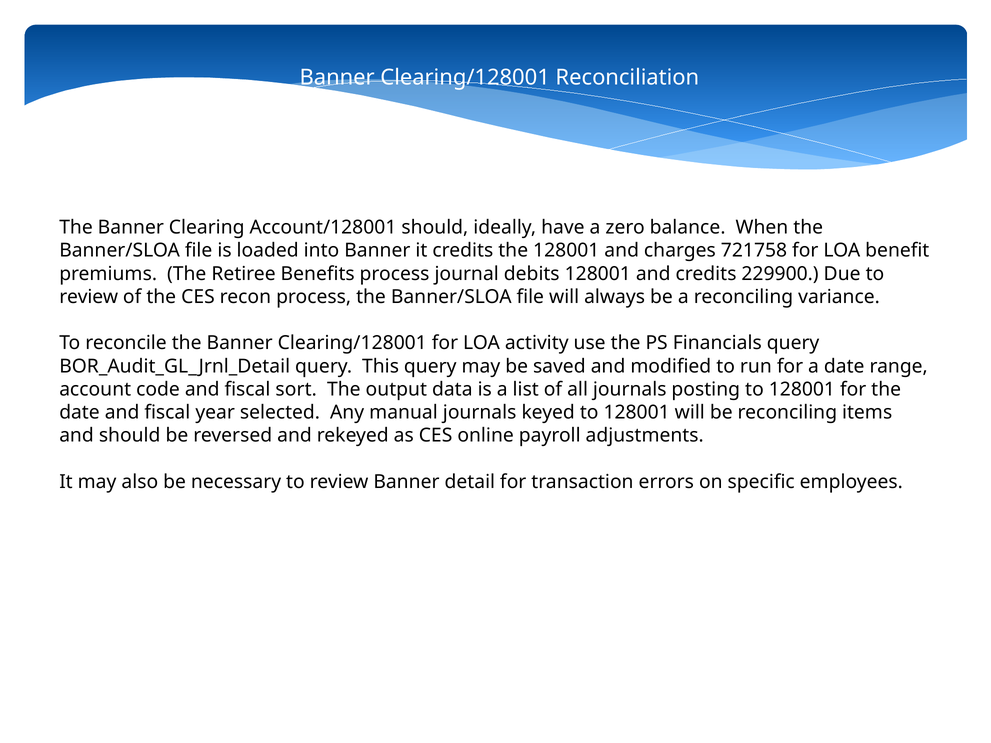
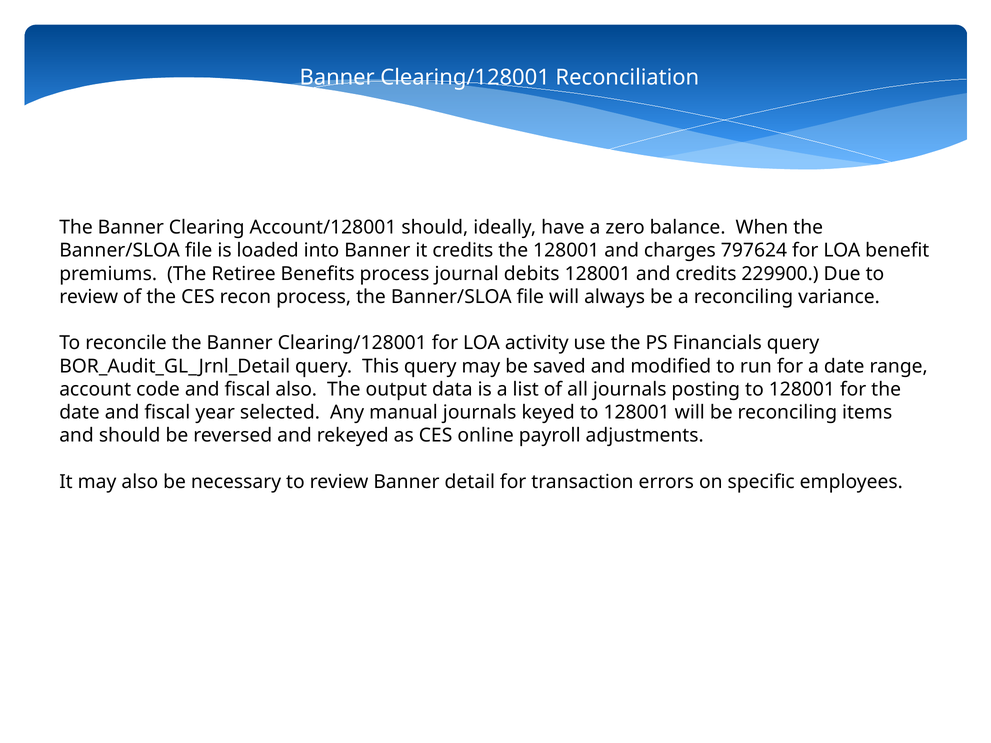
721758: 721758 -> 797624 (754, 251)
fiscal sort: sort -> also (296, 389)
